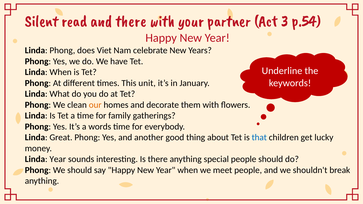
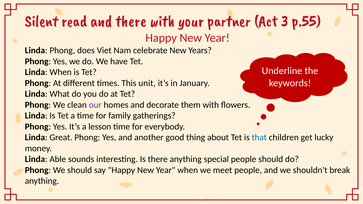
p.54: p.54 -> p.55 (306, 21)
our colour: orange -> purple (95, 105)
words: words -> lesson (100, 127)
Linda Year: Year -> Able (58, 159)
